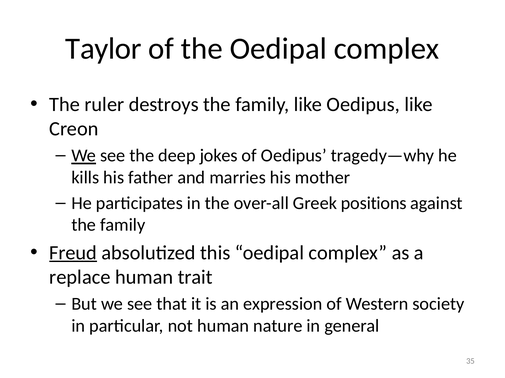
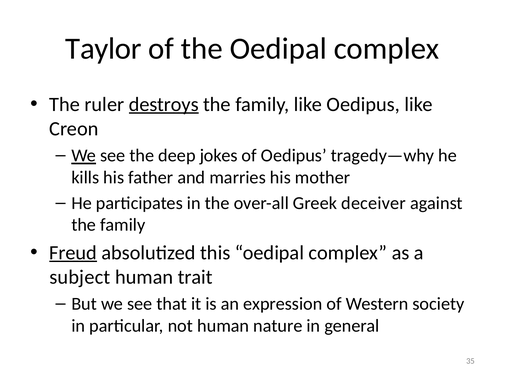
destroys underline: none -> present (164, 105)
positions: positions -> deceiver (374, 204)
replace: replace -> subject (80, 278)
